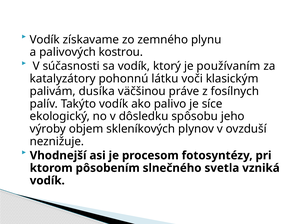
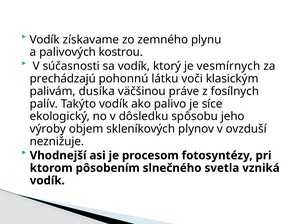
používaním: používaním -> vesmírnych (228, 66)
katalyzátory: katalyzátory -> prechádzajú (63, 79)
